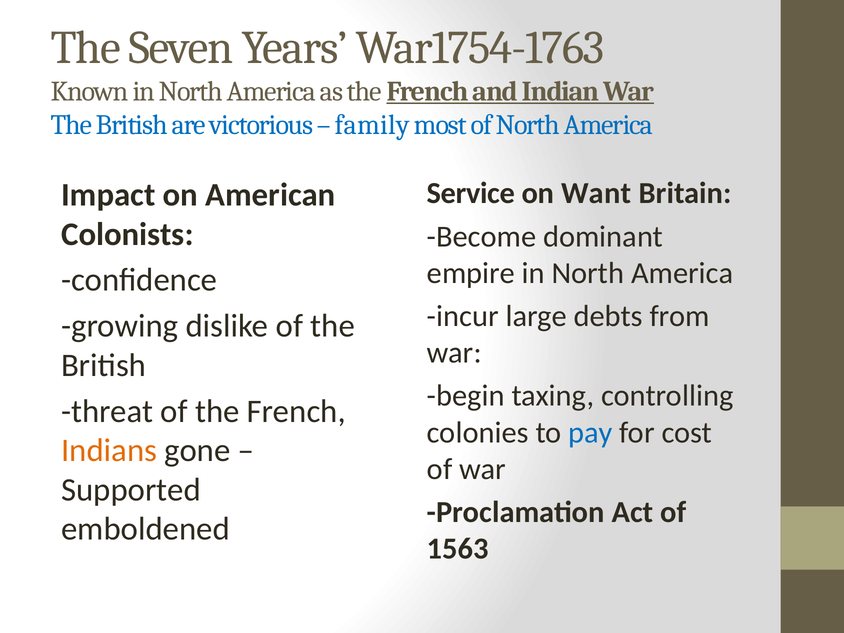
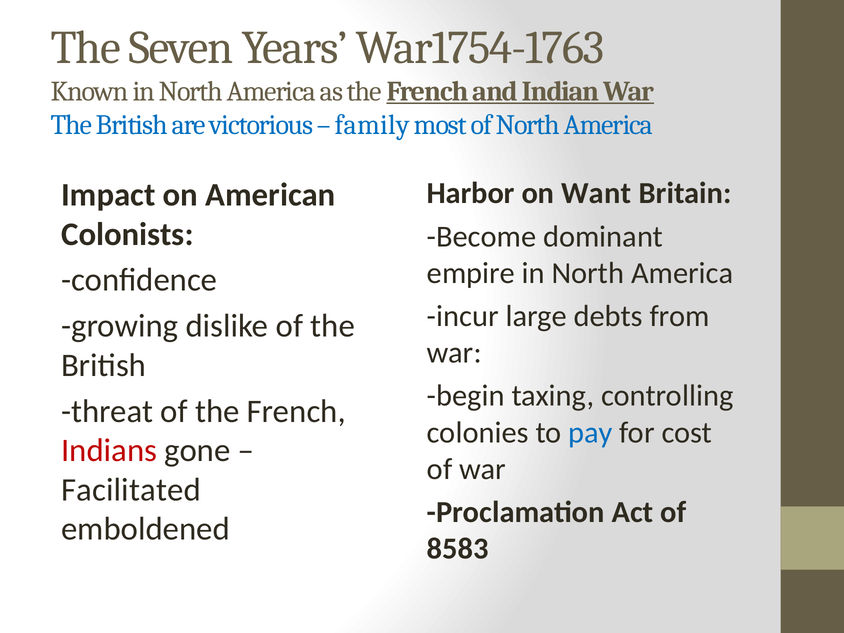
Service: Service -> Harbor (471, 193)
Indians colour: orange -> red (109, 451)
Supported: Supported -> Facilitated (131, 490)
1563: 1563 -> 8583 (458, 549)
